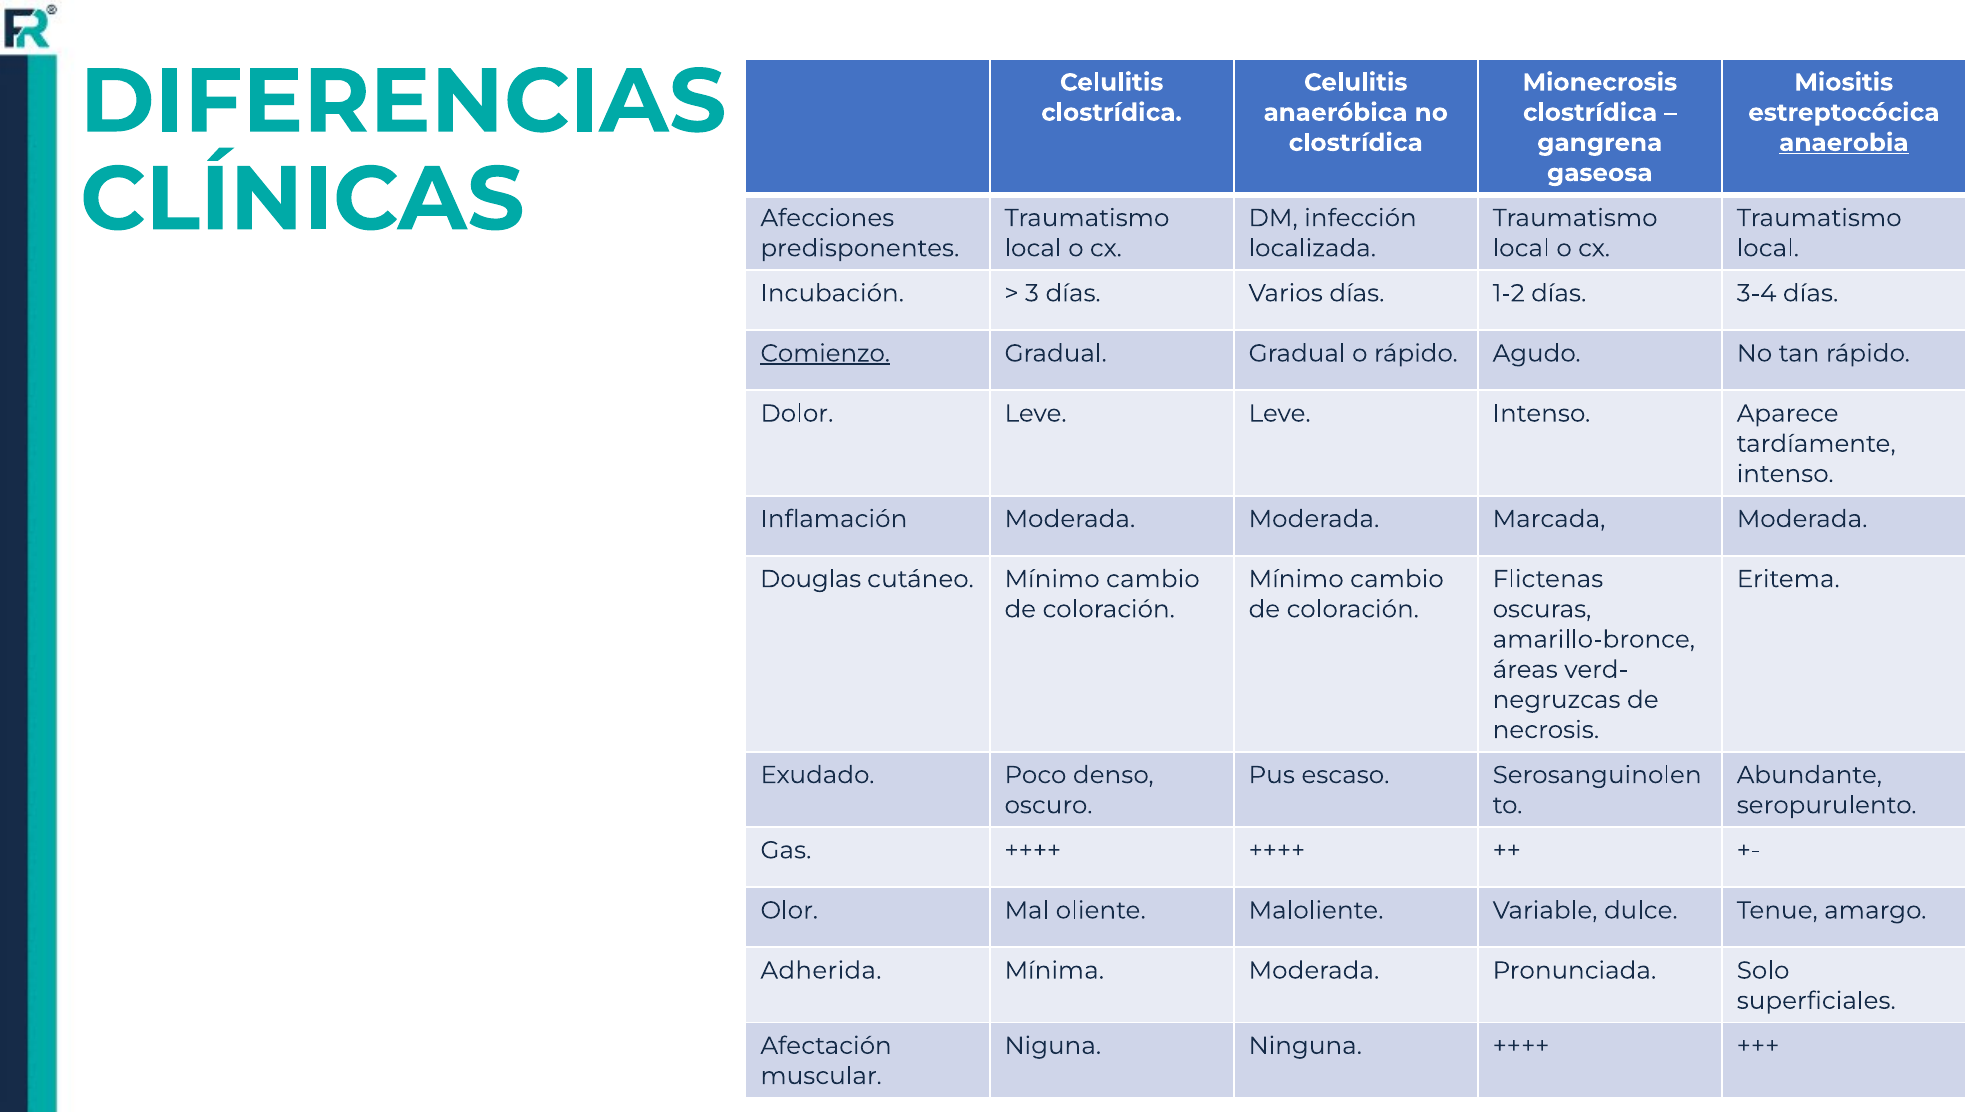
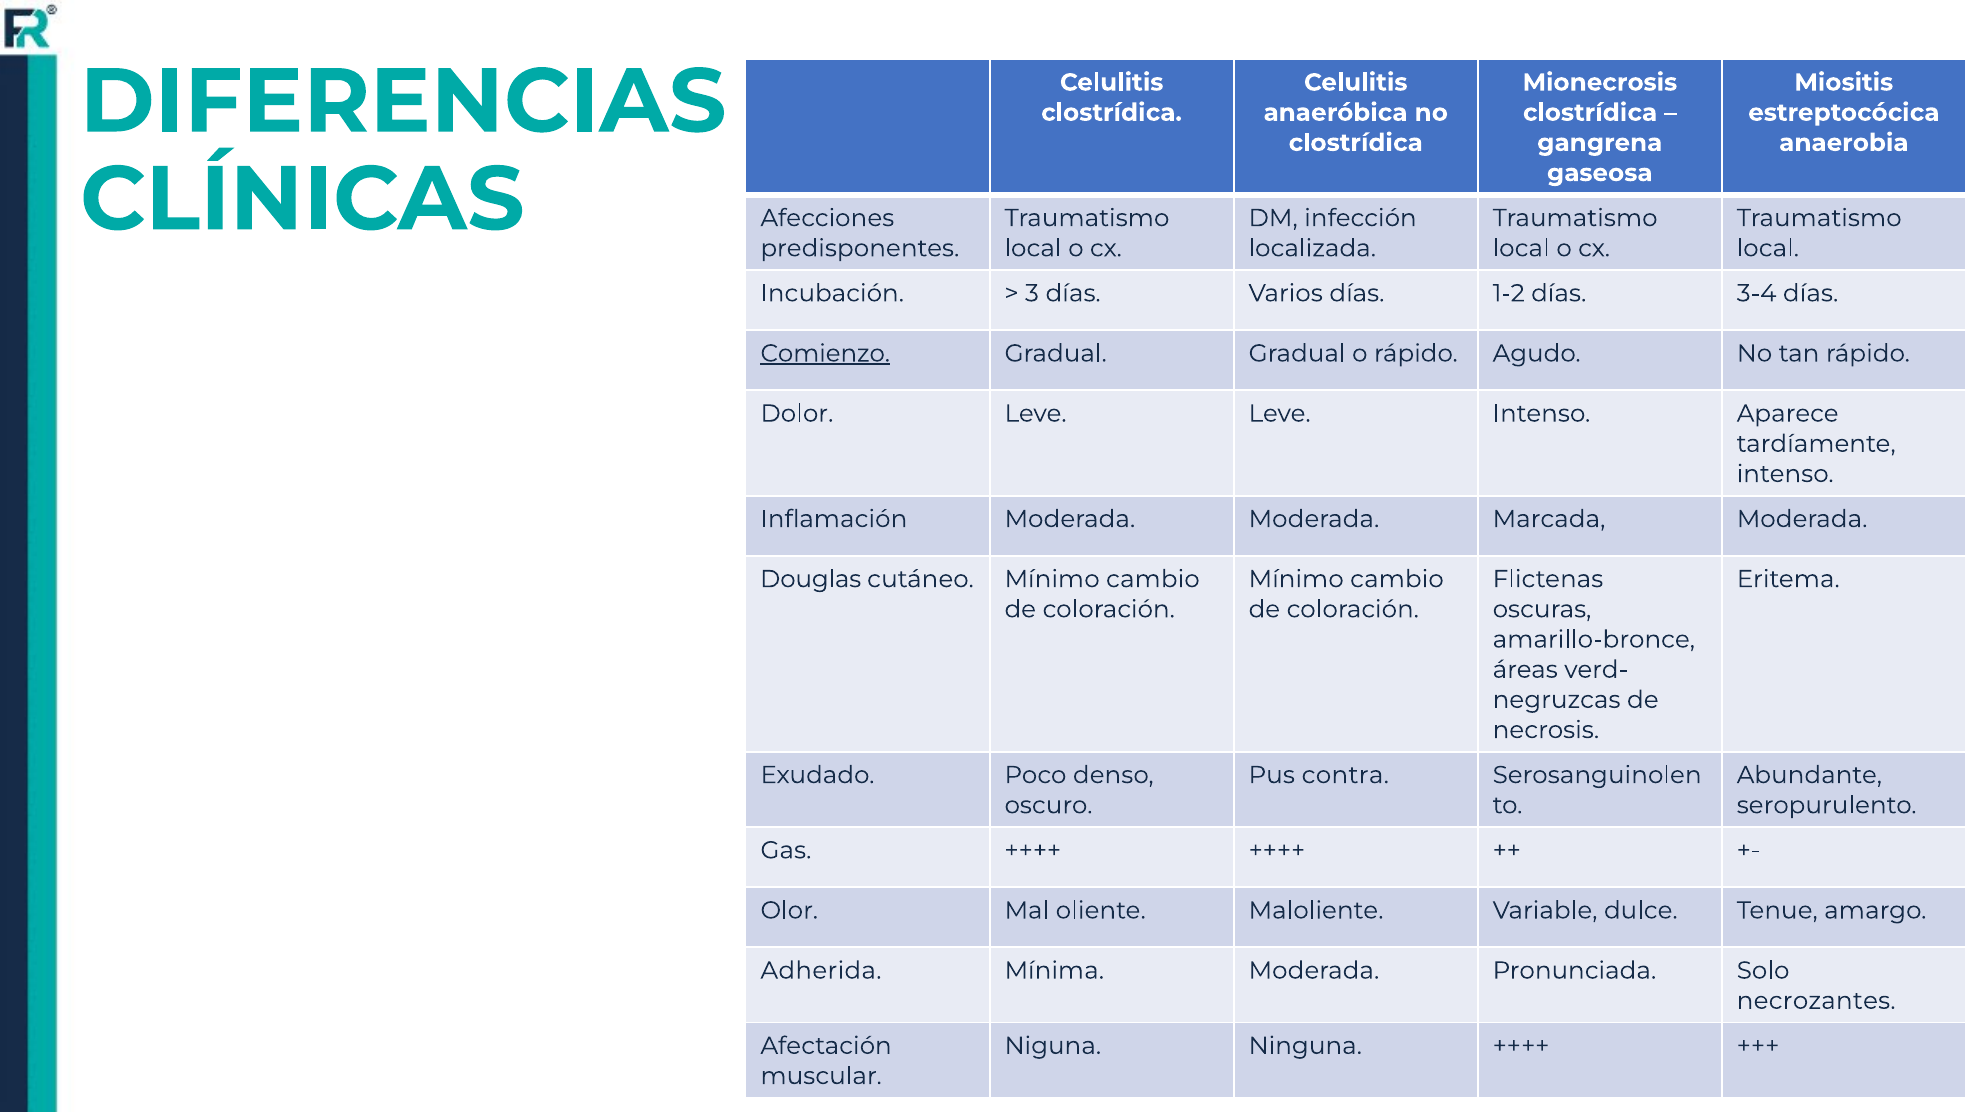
anaerobia underline: present -> none (1844, 143)
escaso: escaso -> contra (1345, 775)
superficiales: superficiales -> necrozantes (1816, 1001)
